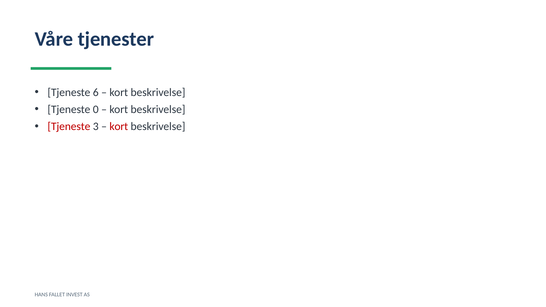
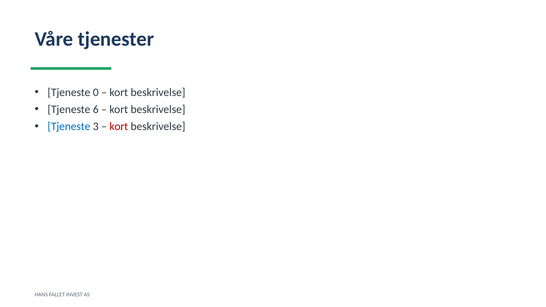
6: 6 -> 0 (96, 92)
0: 0 -> 6 (96, 110)
Tjeneste colour: red -> blue (69, 127)
